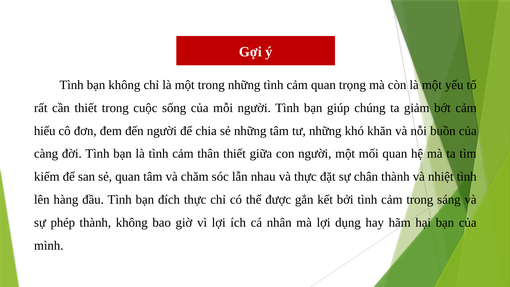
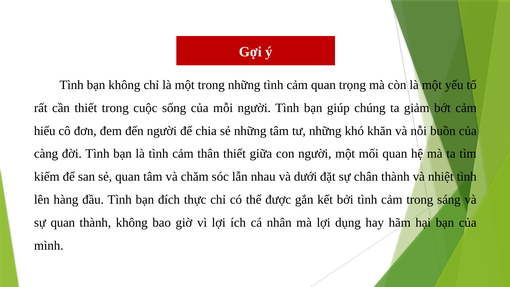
và thực: thực -> dưới (306, 177)
sự phép: phép -> quan (63, 223)
